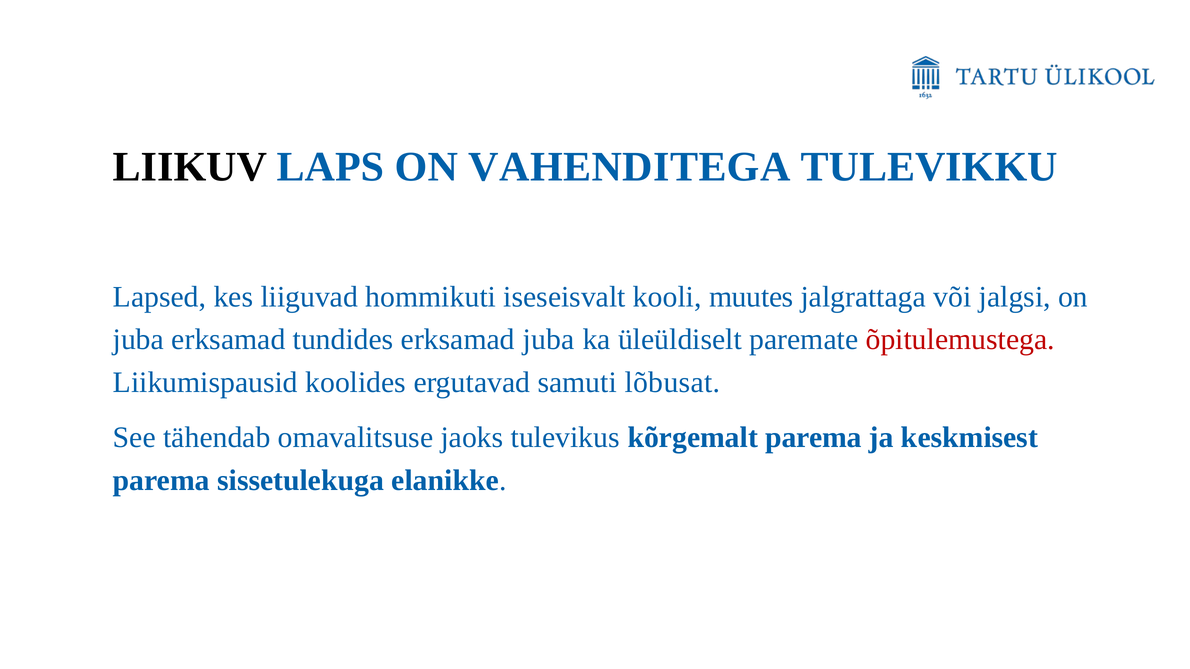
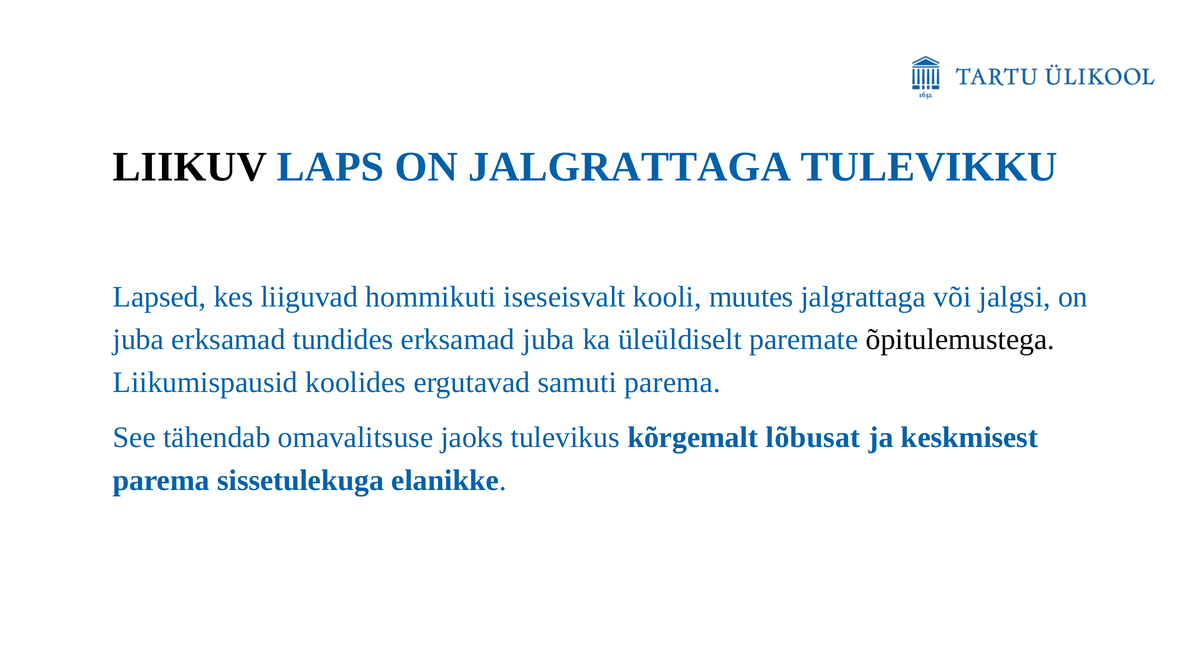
ON VAHENDITEGA: VAHENDITEGA -> JALGRATTAGA (630, 167)
õpitulemustega colour: red -> black (960, 340)
samuti lõbusat: lõbusat -> parema (673, 383)
kõrgemalt parema: parema -> lõbusat (813, 438)
